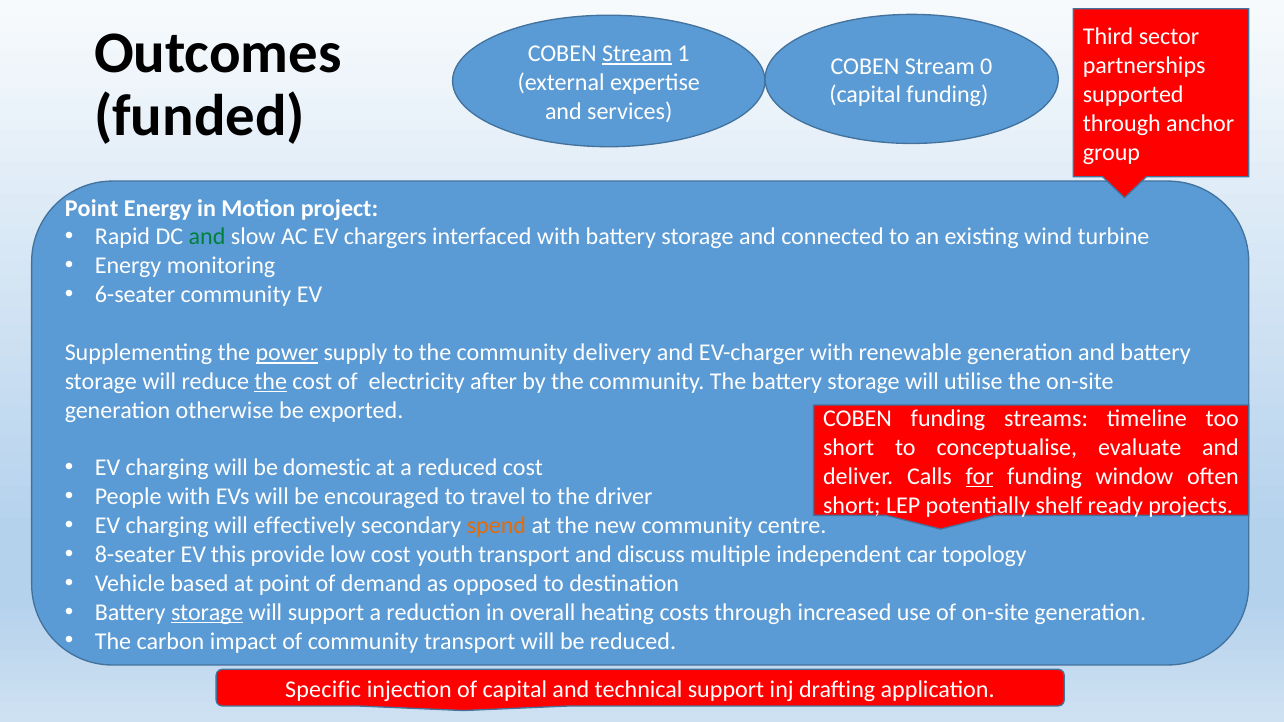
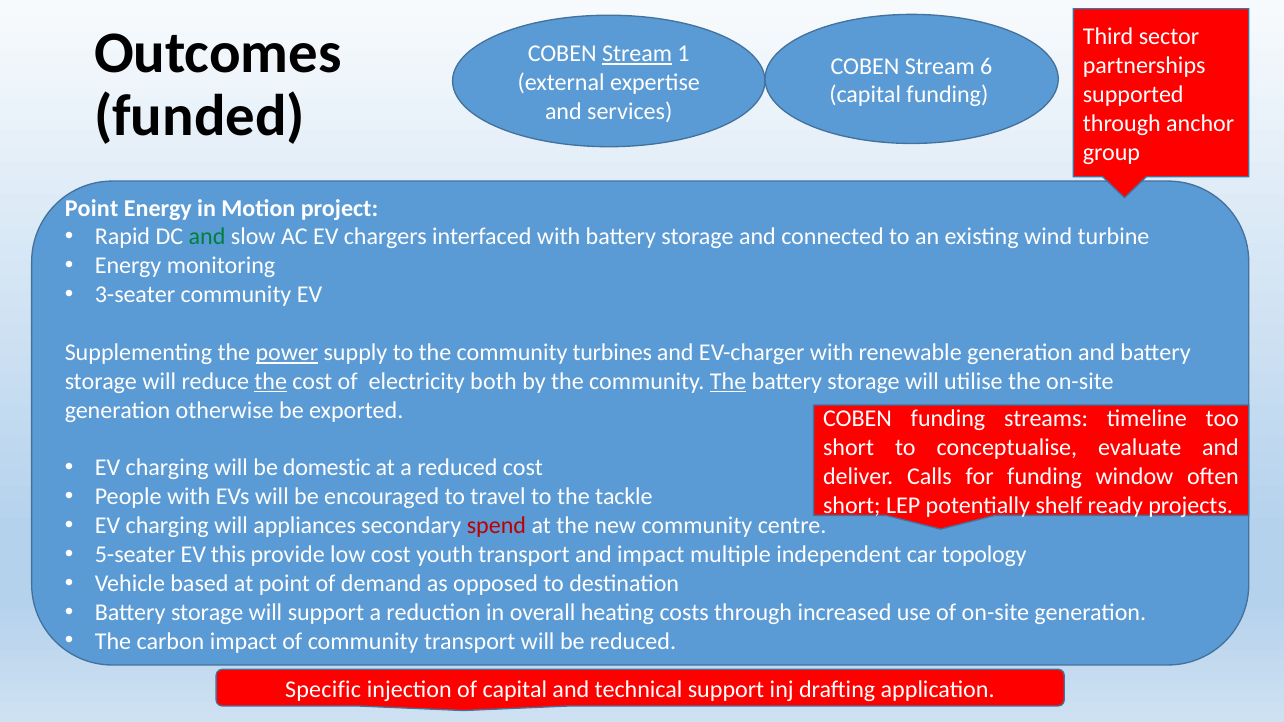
0: 0 -> 6 (986, 66)
6-seater: 6-seater -> 3-seater (135, 295)
delivery: delivery -> turbines (612, 353)
after: after -> both (493, 381)
The underline: none -> present (728, 381)
for underline: present -> none (980, 477)
driver: driver -> tackle (624, 497)
effectively: effectively -> appliances (305, 526)
spend colour: orange -> red (496, 526)
8-seater: 8-seater -> 5-seater (135, 555)
and discuss: discuss -> impact (651, 555)
storage underline: present -> none (207, 613)
